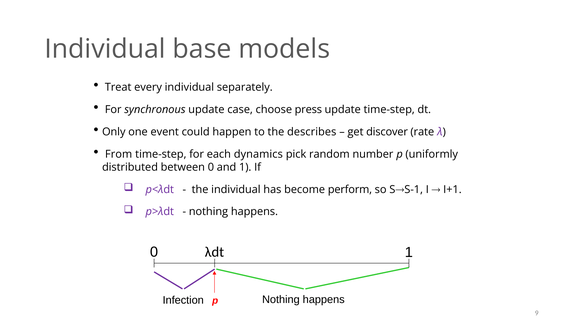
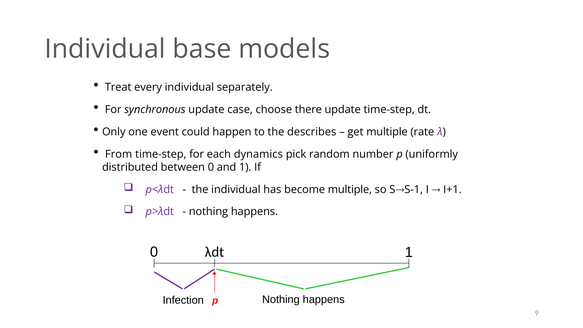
press: press -> there (308, 110)
get discover: discover -> multiple (387, 132)
become perform: perform -> multiple (350, 189)
